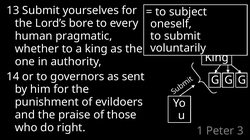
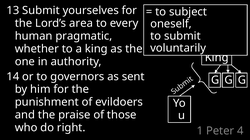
bore: bore -> area (81, 23)
3: 3 -> 4 (240, 131)
